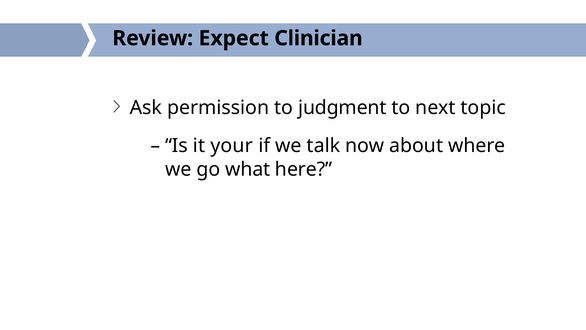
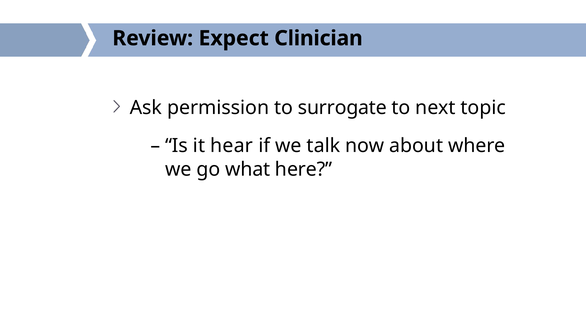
judgment: judgment -> surrogate (342, 108)
your: your -> hear (232, 146)
